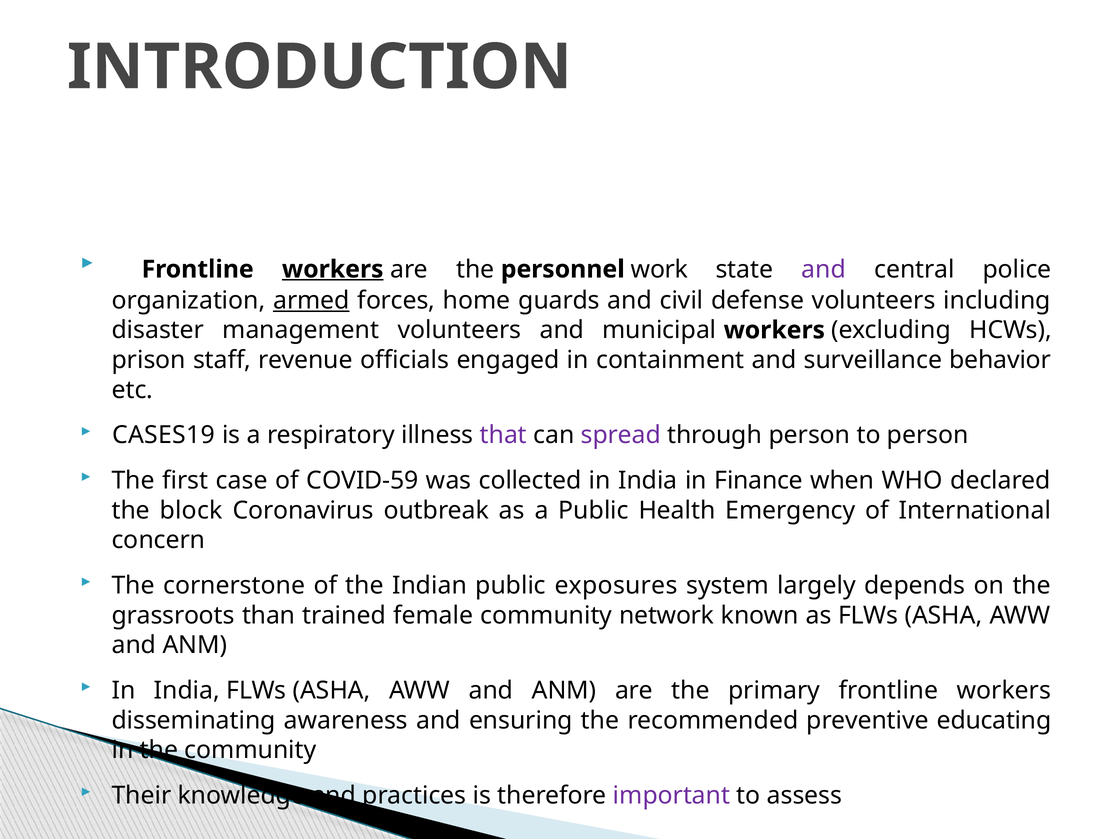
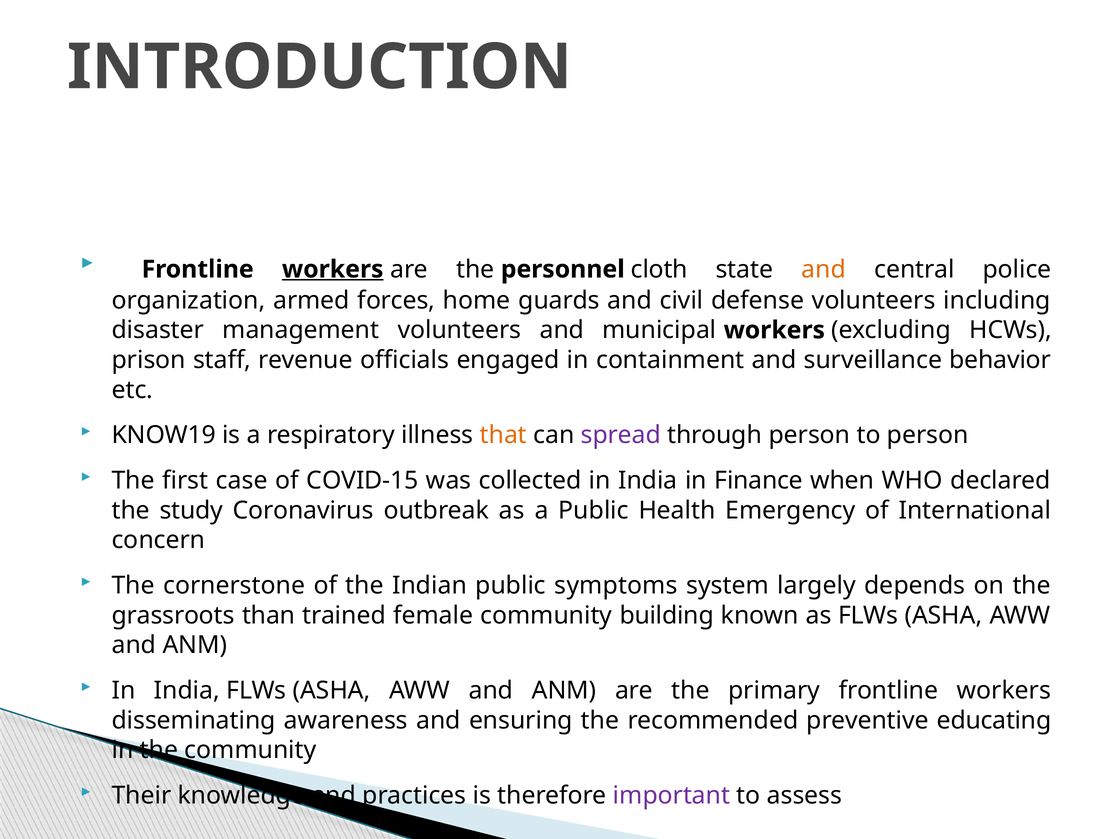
work: work -> cloth (659, 269)
and colour: purple -> orange (824, 269)
armed underline: present -> none (311, 300)
CASES19: CASES19 -> KNOW19 (164, 435)
that colour: purple -> orange (503, 435)
COVID-59: COVID-59 -> COVID-15 (363, 481)
block: block -> study (191, 511)
exposures: exposures -> symptoms (616, 586)
network: network -> building (667, 616)
